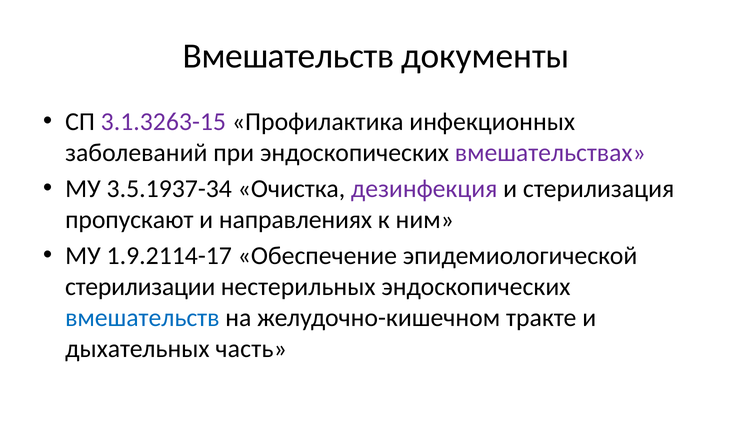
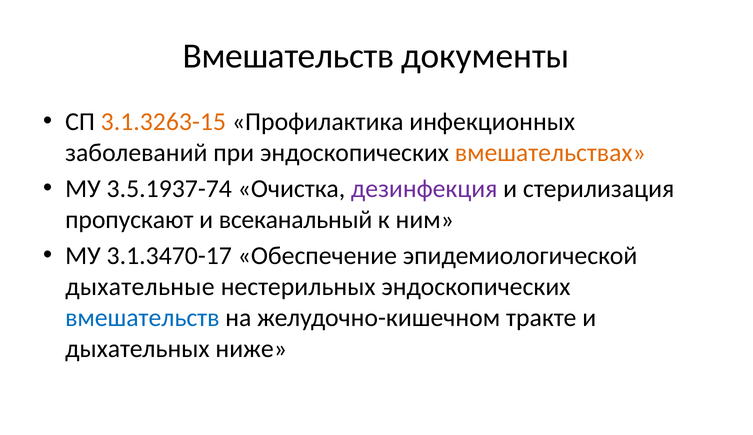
3.1.3263-15 colour: purple -> orange (163, 122)
вмешательствах colour: purple -> orange (550, 152)
3.5.1937-34: 3.5.1937-34 -> 3.5.1937-74 (169, 189)
направлениях: направлениях -> всеканальный (296, 219)
1.9.2114-17: 1.9.2114-17 -> 3.1.3470-17 (169, 256)
стерилизации: стерилизации -> дыхательные (140, 286)
часть: часть -> ниже (251, 348)
